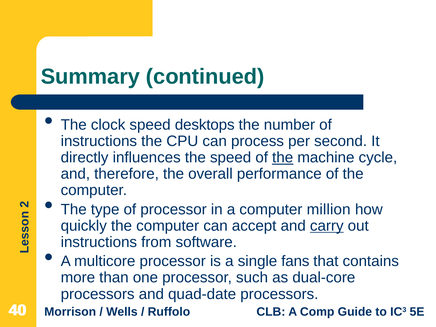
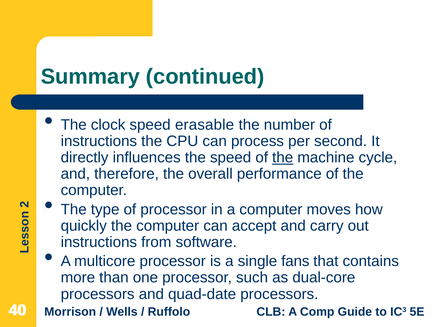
desktops: desktops -> erasable (205, 125)
million: million -> moves (329, 209)
carry underline: present -> none (327, 226)
